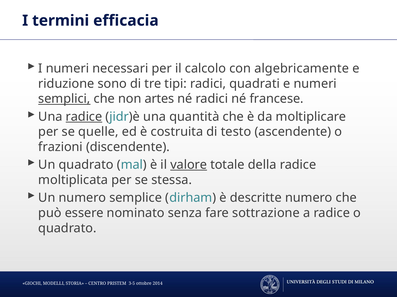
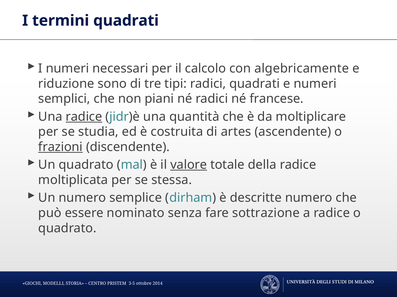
termini efficacia: efficacia -> quadrati (126, 21)
semplici underline: present -> none (64, 99)
artes: artes -> piani (159, 99)
quelle: quelle -> studia (98, 132)
testo: testo -> artes (236, 132)
frazioni underline: none -> present (60, 147)
